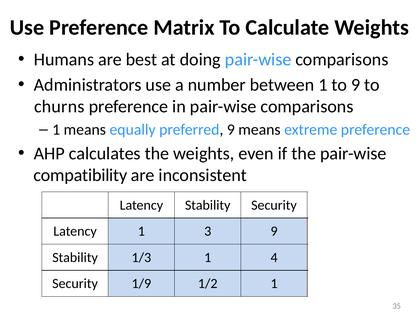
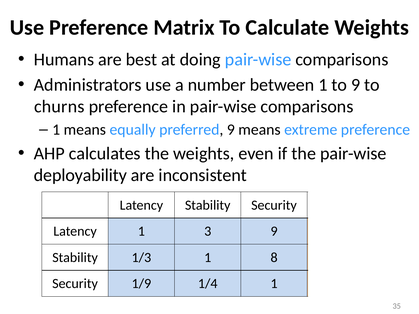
compatibility: compatibility -> deployability (80, 175)
4: 4 -> 8 (274, 258)
1/2: 1/2 -> 1/4 (208, 284)
